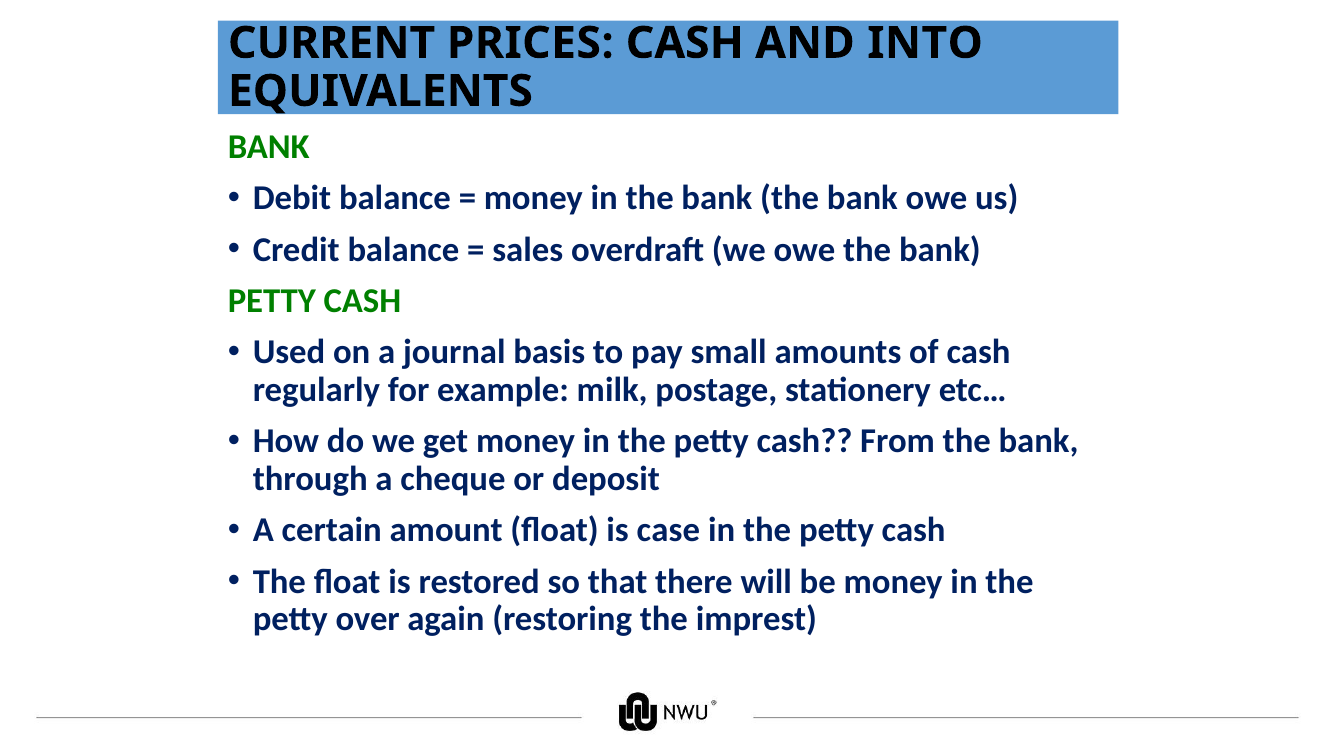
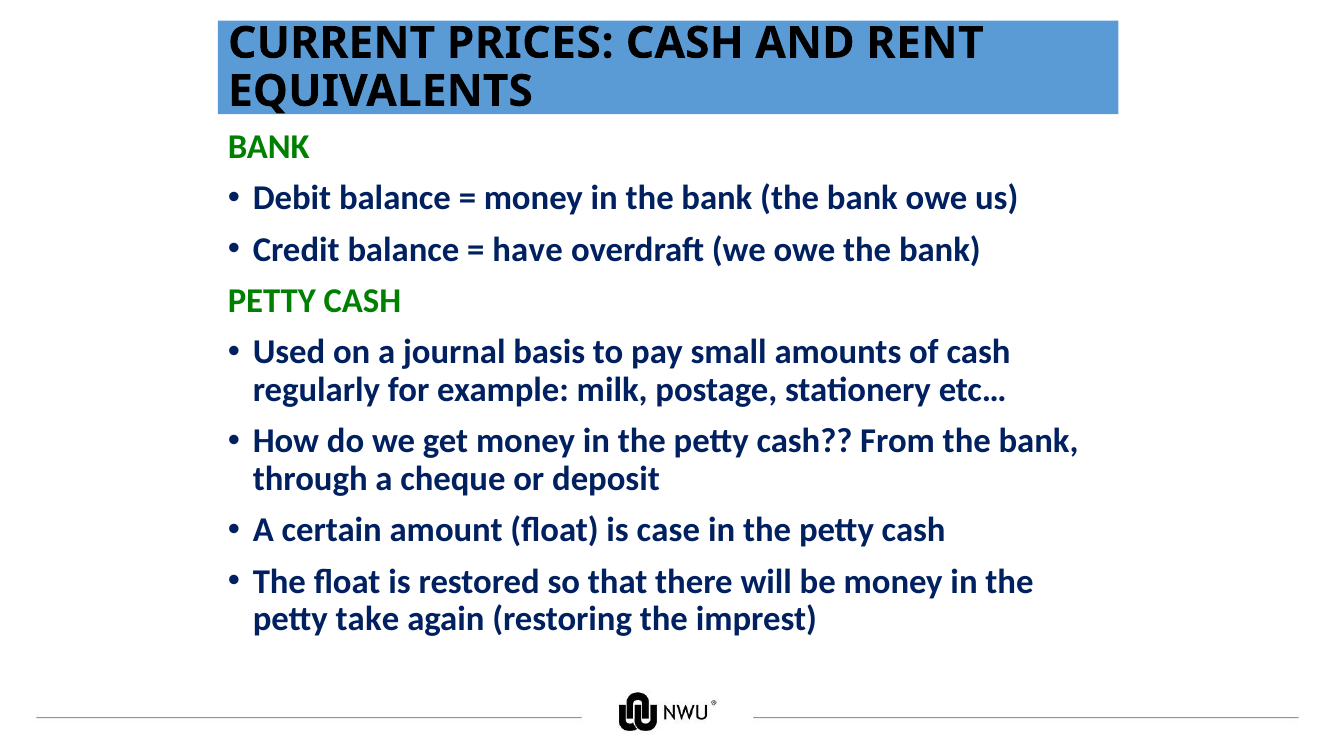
INTO: INTO -> RENT (925, 43)
sales: sales -> have (528, 249)
over: over -> take (367, 619)
